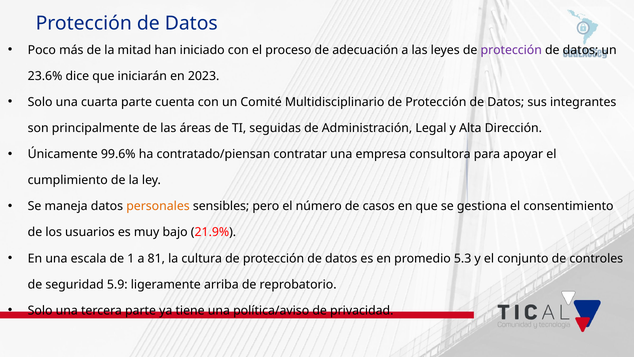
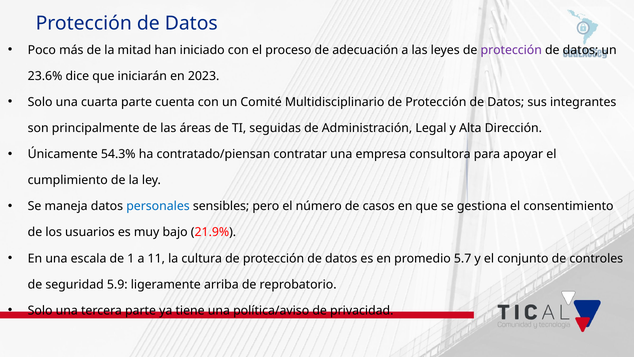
99.6%: 99.6% -> 54.3% (118, 154)
personales colour: orange -> blue (158, 206)
81: 81 -> 11 (156, 258)
5.3: 5.3 -> 5.7 (463, 258)
